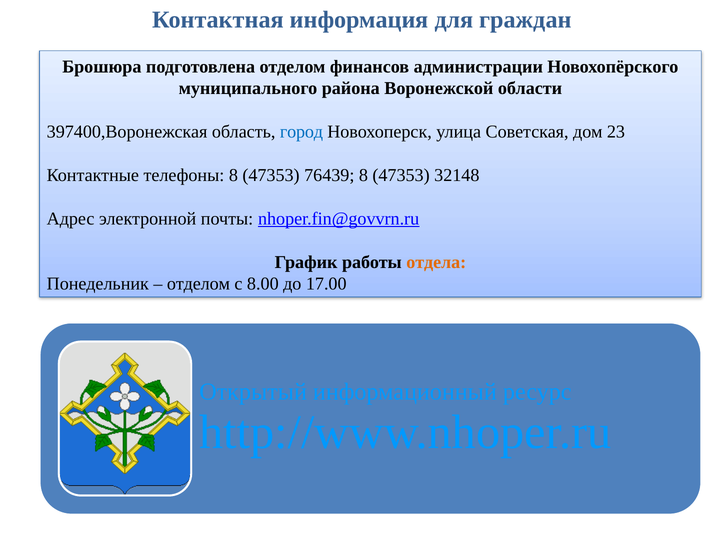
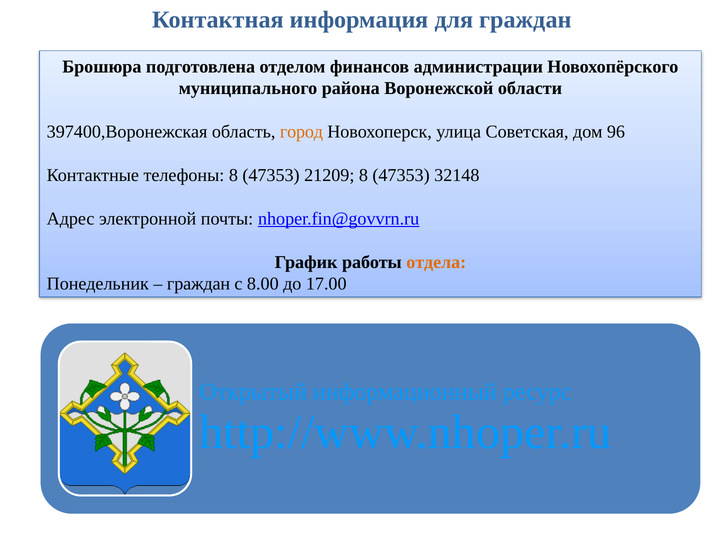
город colour: blue -> orange (301, 132)
23: 23 -> 96 (616, 132)
76439: 76439 -> 21209 (329, 175)
отделом: отделом -> граждан (199, 284)
